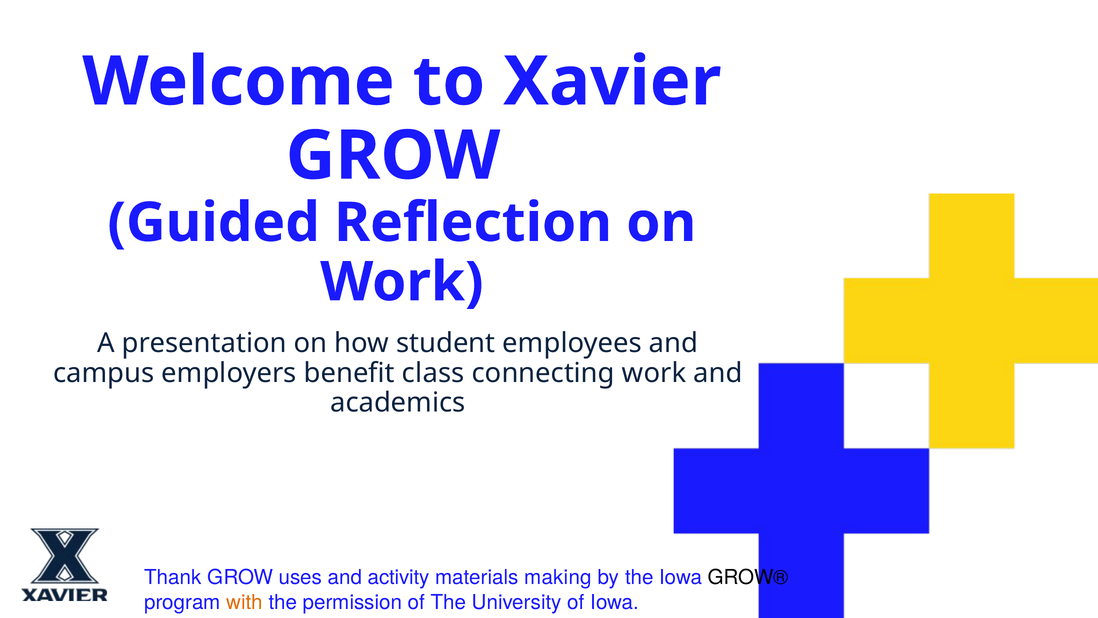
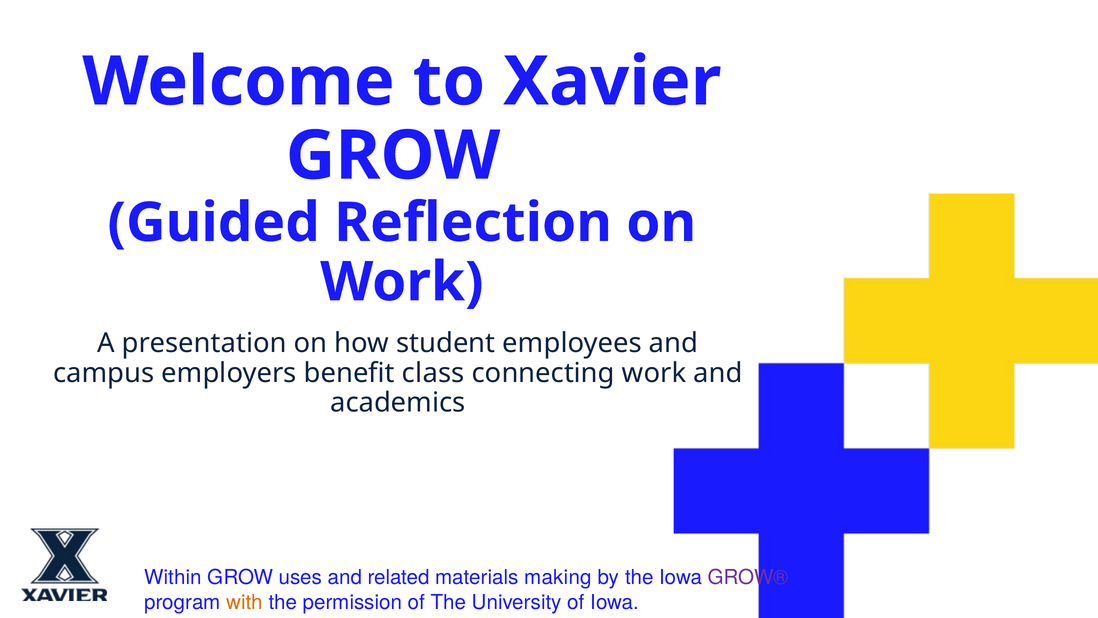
Thank: Thank -> Within (173, 577)
activity: activity -> related (399, 577)
GROW® colour: black -> purple (748, 577)
